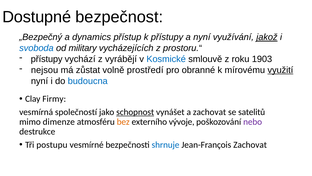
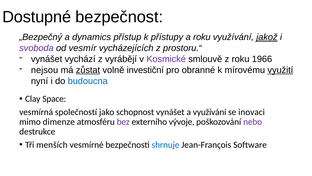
a nyní: nyní -> roku (202, 37)
svoboda colour: blue -> purple (36, 48)
military: military -> vesmír (83, 48)
přístupy: přístupy -> vynášet (47, 59)
Kosmické colour: blue -> purple (166, 59)
1903: 1903 -> 1966 (262, 59)
zůstat underline: none -> present (88, 70)
prostředí: prostředí -> investiční (145, 70)
Firmy: Firmy -> Space (54, 99)
schopnost underline: present -> none (135, 112)
a zachovat: zachovat -> využívání (210, 112)
satelitů: satelitů -> inovaci (252, 112)
bez colour: orange -> purple (123, 122)
postupu: postupu -> menších (52, 144)
Jean-François Zachovat: Zachovat -> Software (250, 144)
